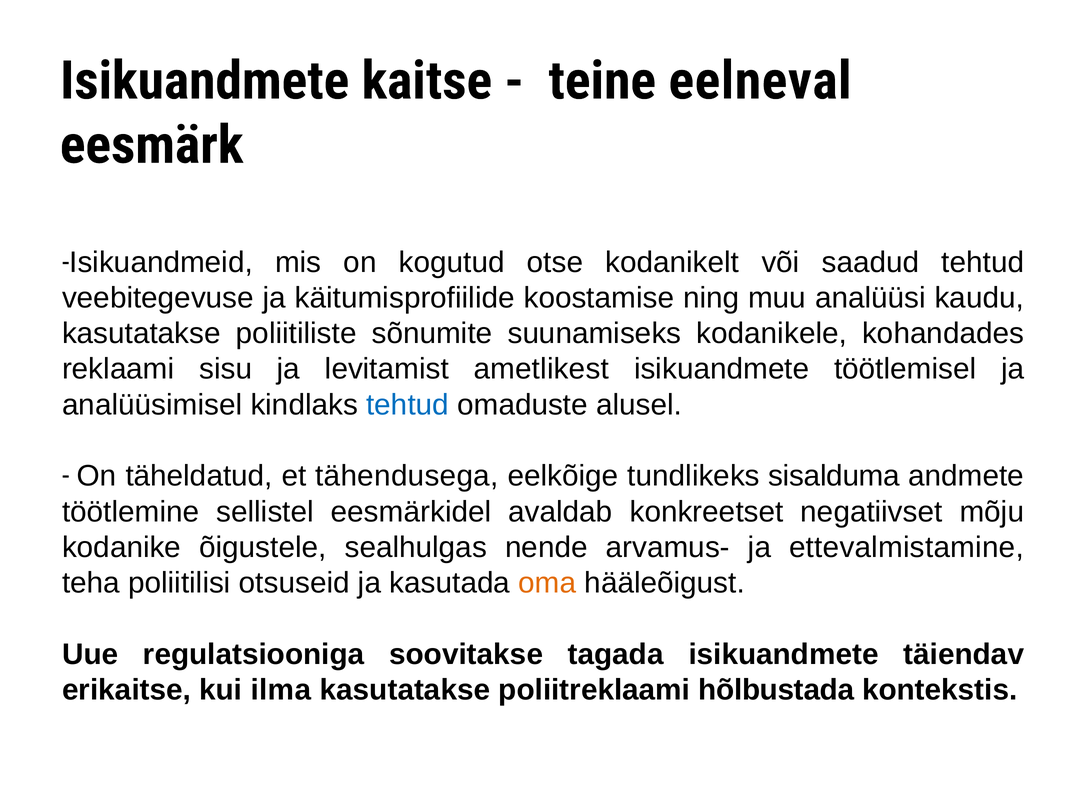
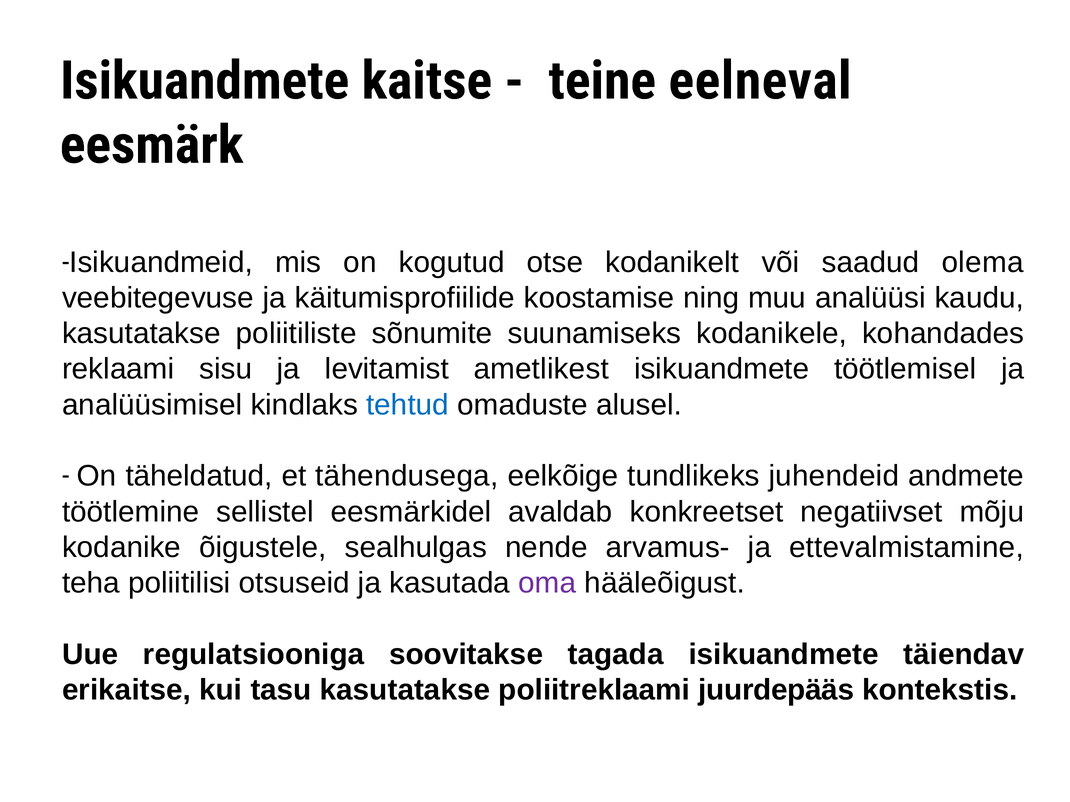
saadud tehtud: tehtud -> olema (983, 262)
sisalduma: sisalduma -> juhendeid (834, 476)
oma colour: orange -> purple (547, 583)
ilma: ilma -> tasu (281, 691)
hõlbustada: hõlbustada -> juurdepääs (776, 691)
